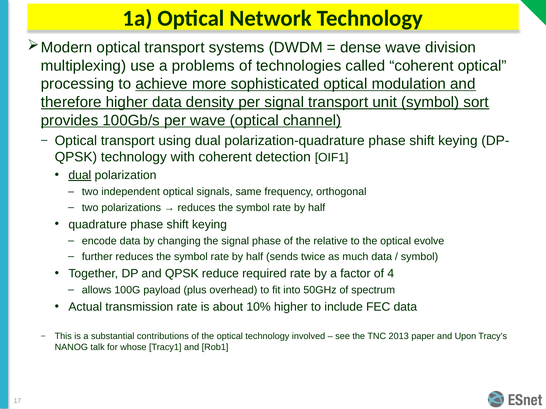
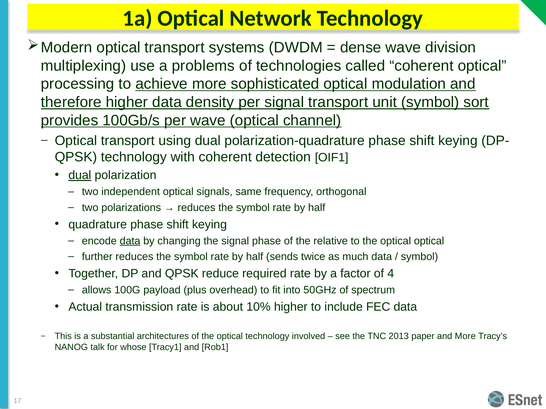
data underline: none -> present (130, 241)
optical evolve: evolve -> optical (429, 241)
contributions: contributions -> architectures (163, 337)
and Upon: Upon -> More (465, 337)
